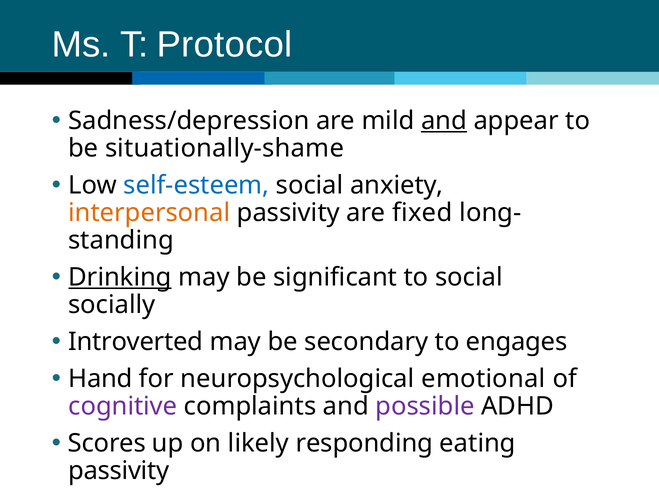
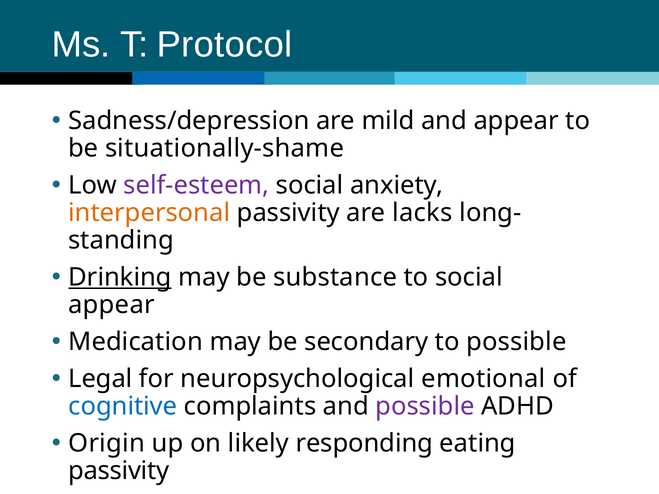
and underline: present -> none (444, 121)
self-esteem colour: blue -> purple (196, 185)
fixed: fixed -> lacks (422, 213)
significant: significant -> substance (335, 277)
socially: socially -> appear (112, 305)
Introverted: Introverted -> Medication (136, 342)
to engages: engages -> possible (516, 342)
Hand: Hand -> Legal (100, 379)
cognitive colour: purple -> blue (123, 406)
Scores: Scores -> Origin (107, 443)
